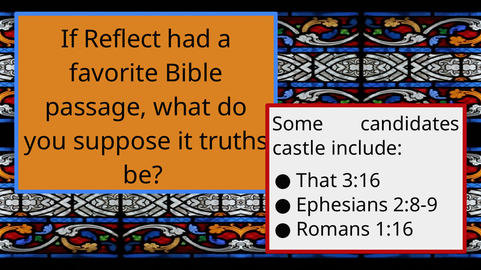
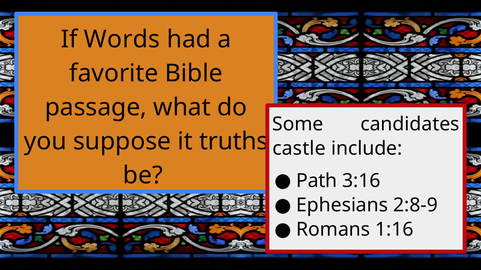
Reflect: Reflect -> Words (122, 40)
That: That -> Path (317, 181)
